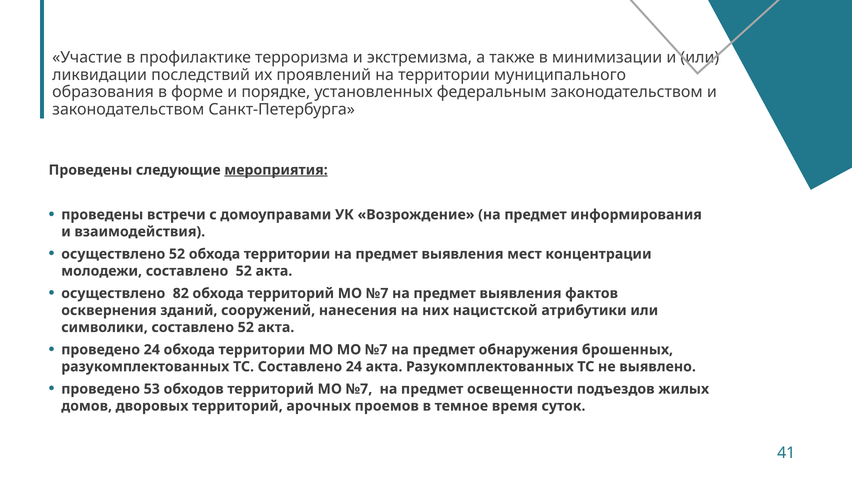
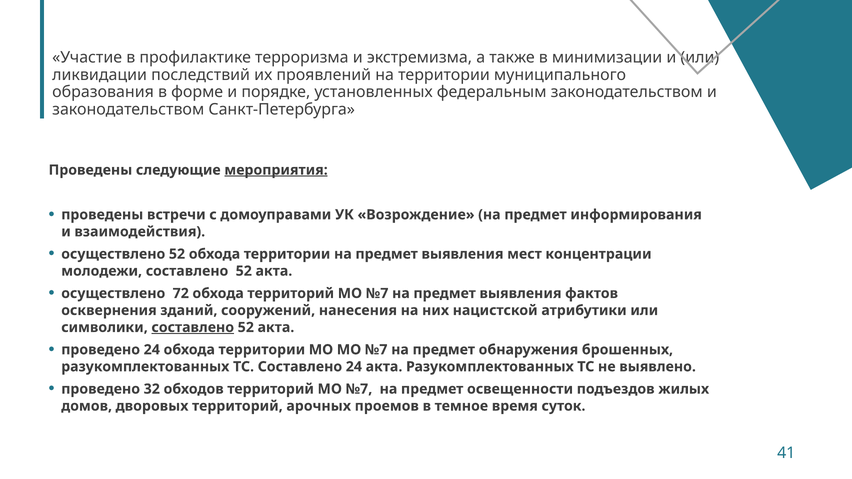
82: 82 -> 72 (181, 293)
составлено underline: none -> present (193, 327)
53: 53 -> 32 (152, 389)
